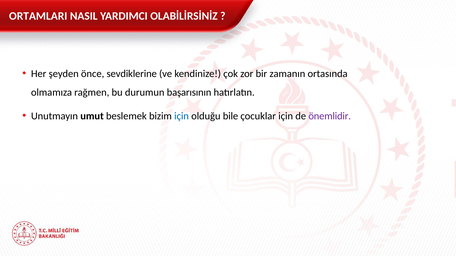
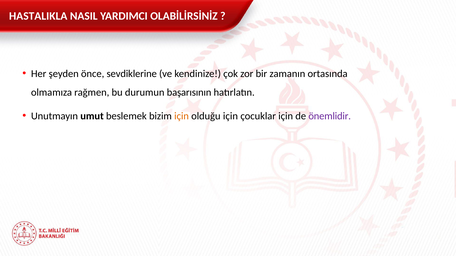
ORTAMLARI: ORTAMLARI -> HASTALIKLA (38, 16)
için colour: blue -> orange (182, 116)
olduğu bile: bile -> için (230, 116)
